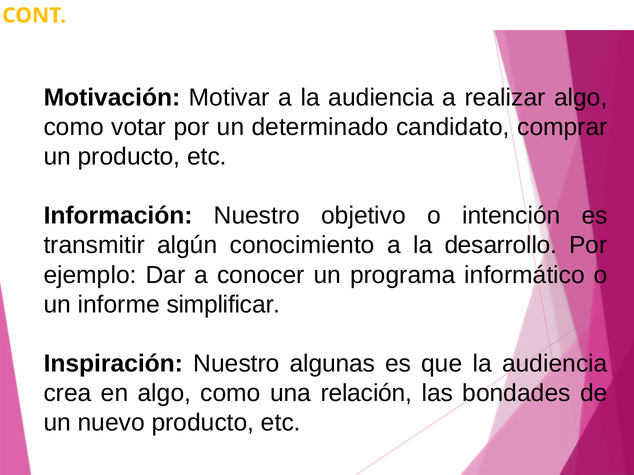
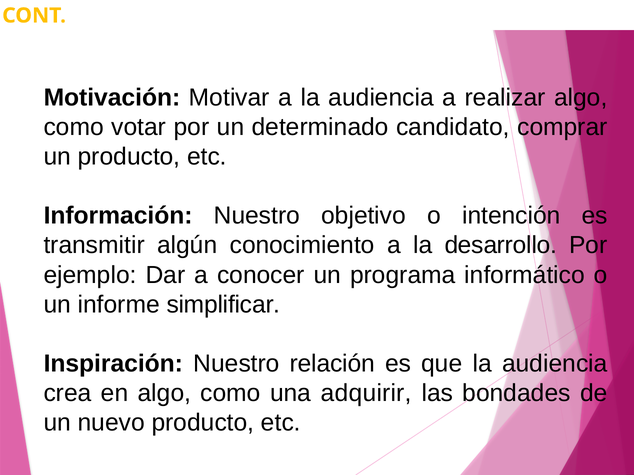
algunas: algunas -> relación (332, 364)
relación: relación -> adquirir (366, 394)
